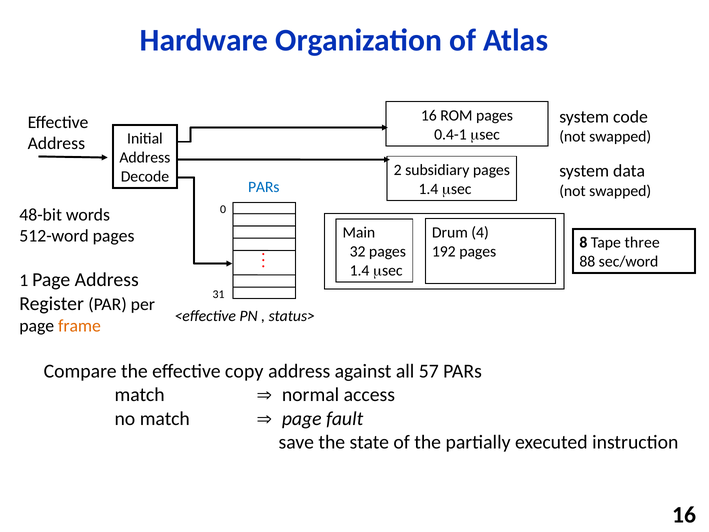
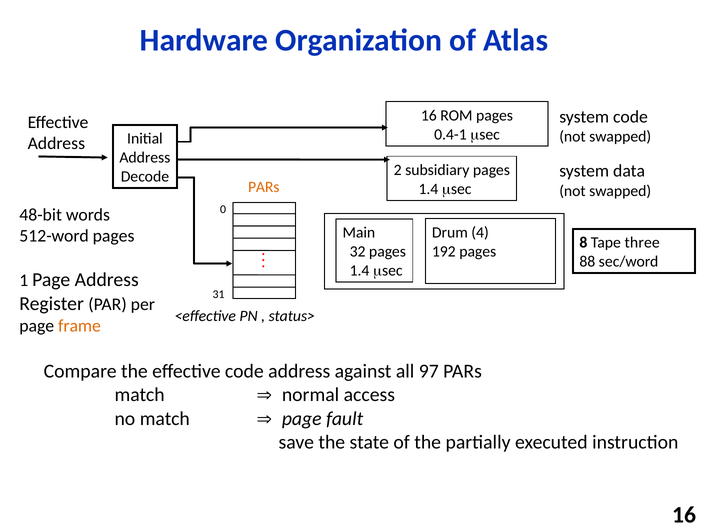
PARs colour: blue -> orange (264, 187)
effective copy: copy -> code (244, 371)
57: 57 -> 97 (429, 371)
